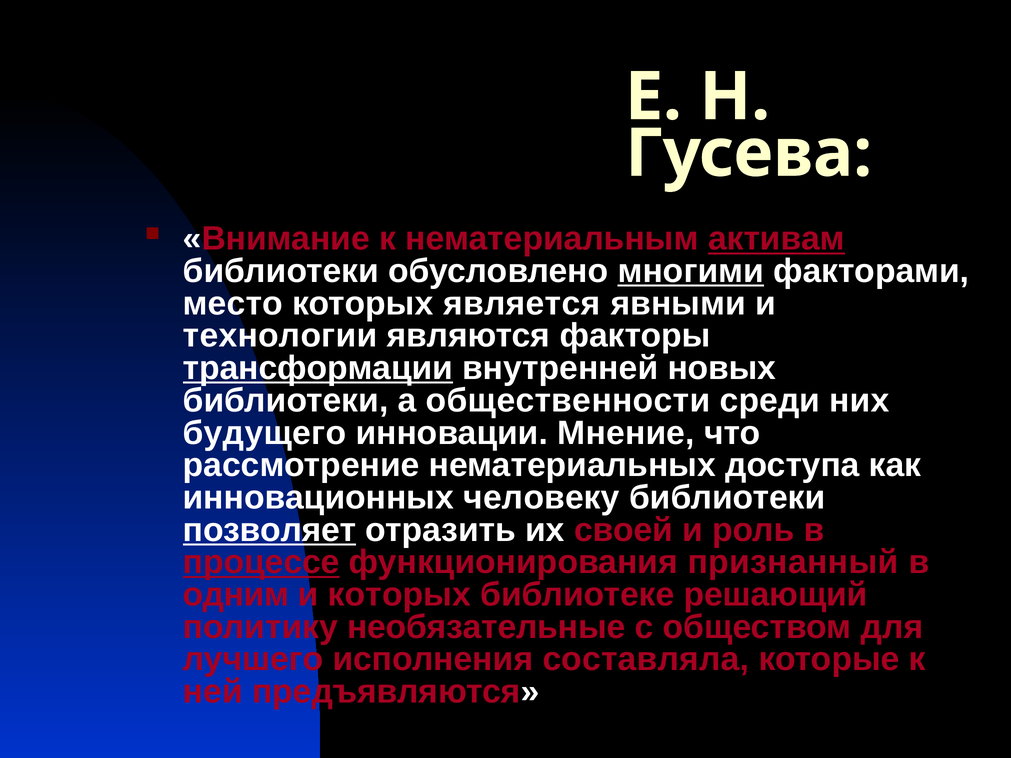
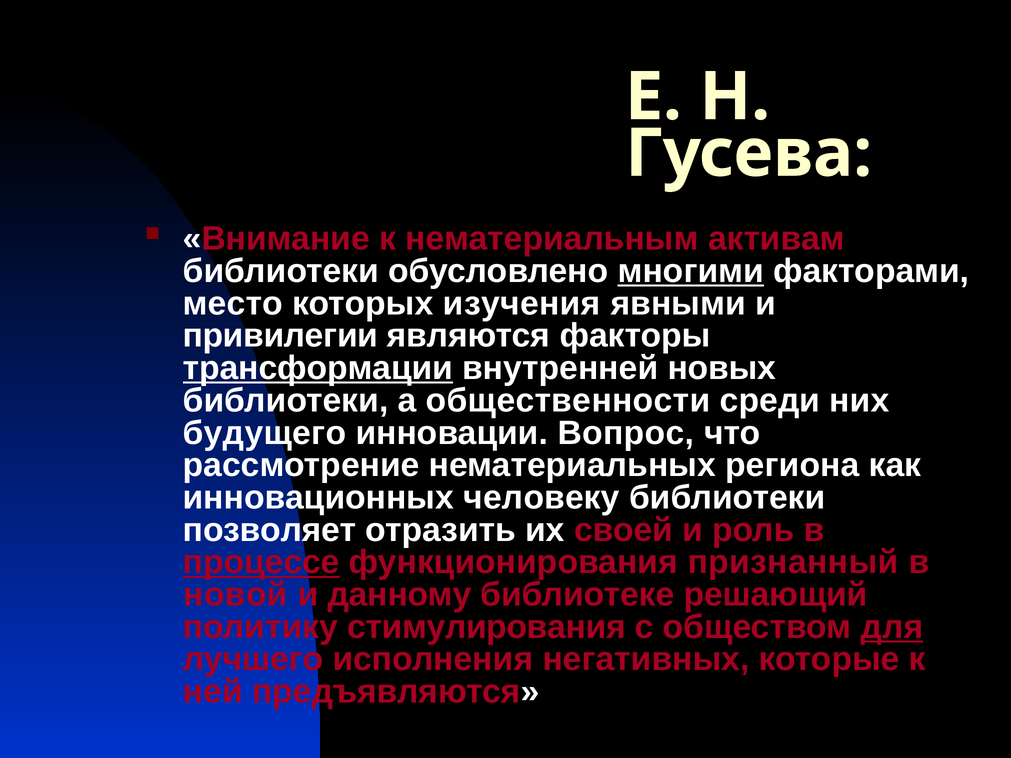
активам underline: present -> none (776, 239)
является: является -> изучения (522, 304)
технологии: технологии -> привилегии (280, 336)
Мнение: Мнение -> Вопрос (626, 433)
доступа: доступа -> региона (792, 465)
позволяет underline: present -> none (270, 530)
одним: одним -> новой (235, 595)
и которых: которых -> данному (400, 595)
необязательные: необязательные -> стимулирования (486, 627)
для underline: none -> present (892, 627)
составляла: составляла -> негативных (646, 660)
